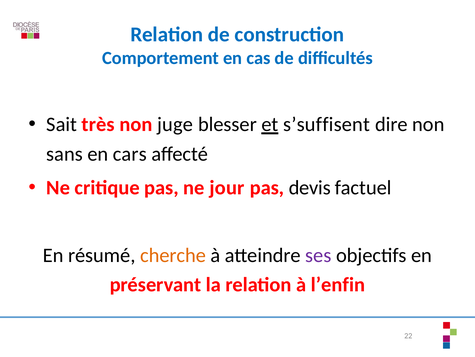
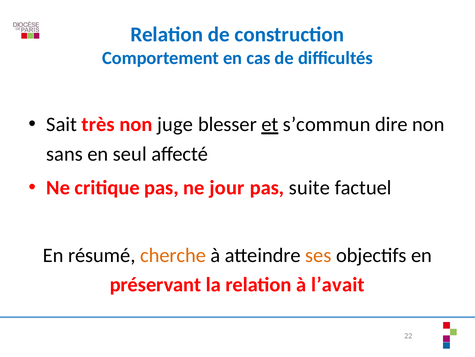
s’suffisent: s’suffisent -> s’commun (327, 124)
cars: cars -> seul (130, 154)
devis: devis -> suite (309, 187)
ses colour: purple -> orange (318, 255)
l’enfin: l’enfin -> l’avait (338, 284)
